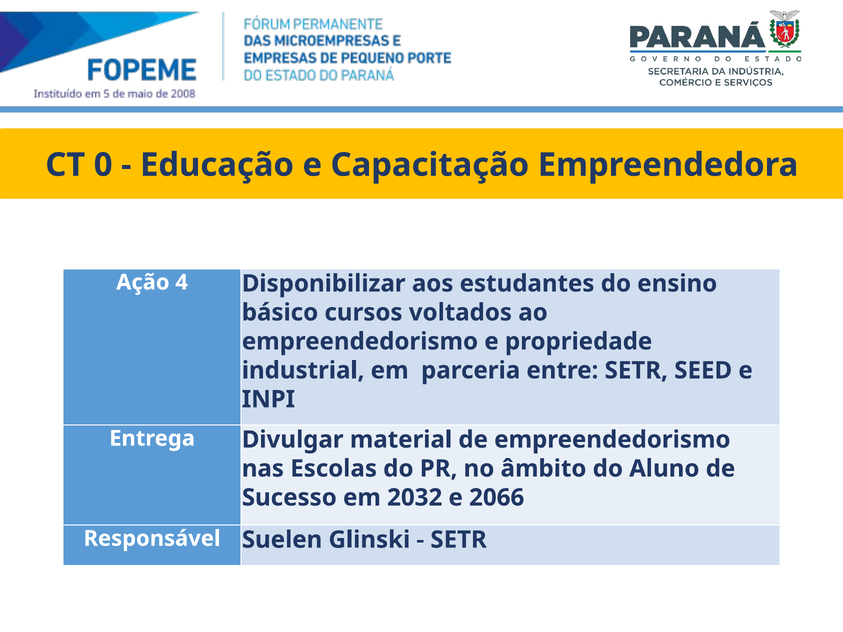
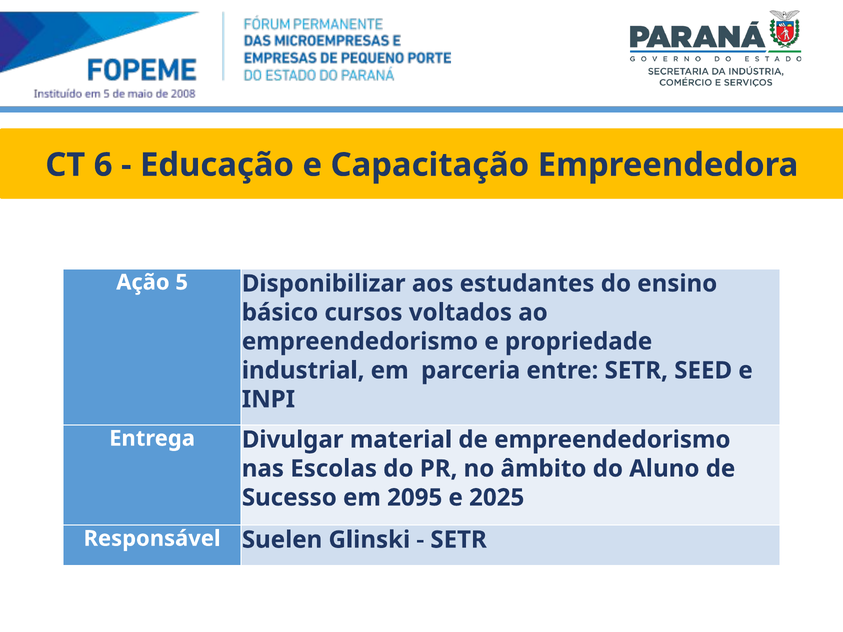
0: 0 -> 6 (103, 165)
4: 4 -> 5 (182, 282)
2032: 2032 -> 2095 (415, 498)
2066: 2066 -> 2025 (497, 498)
